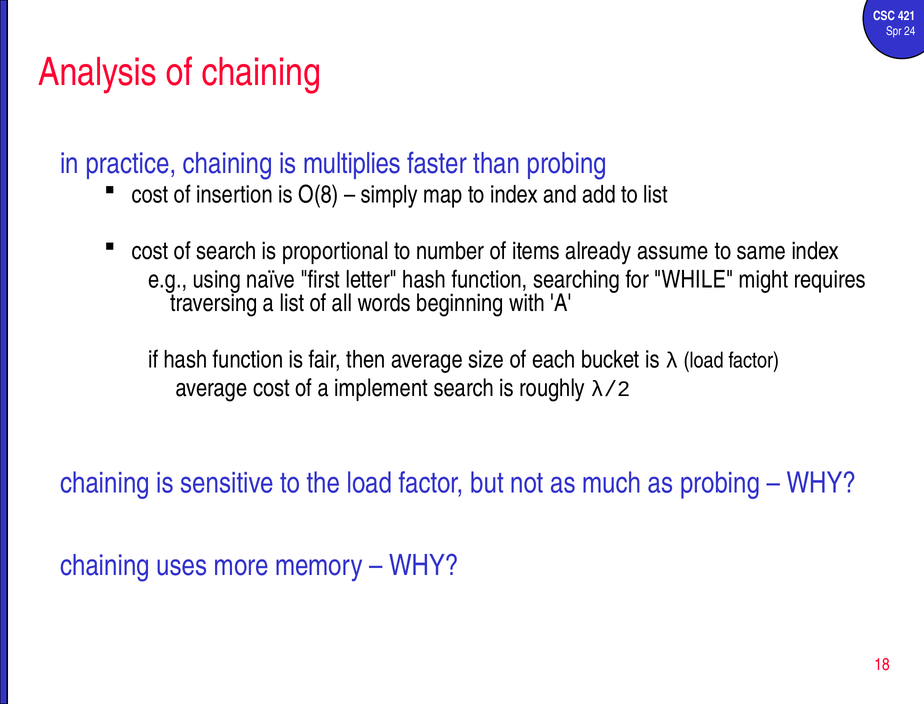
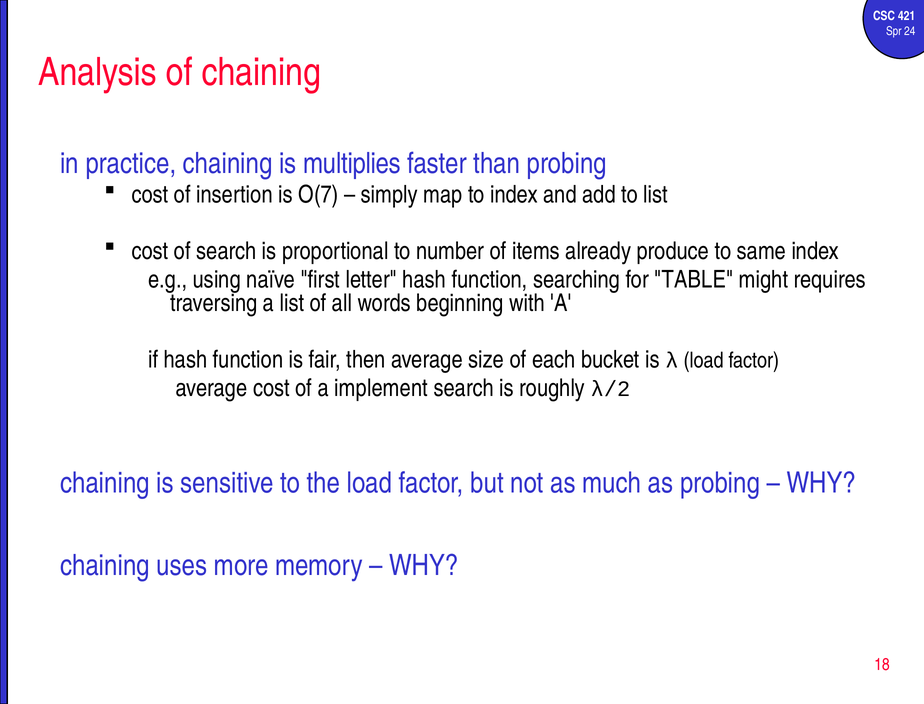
O(8: O(8 -> O(7 (318, 195)
assume: assume -> produce (673, 251)
WHILE: WHILE -> TABLE (694, 280)
